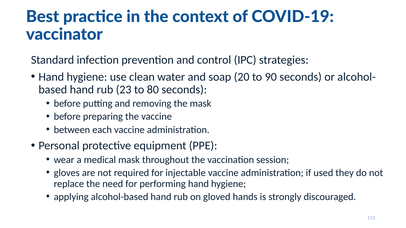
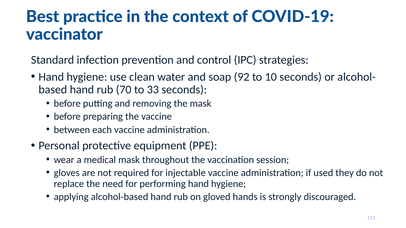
20: 20 -> 92 (242, 77)
90: 90 -> 10 (271, 77)
23: 23 -> 70 (124, 90)
80: 80 -> 33 (153, 90)
